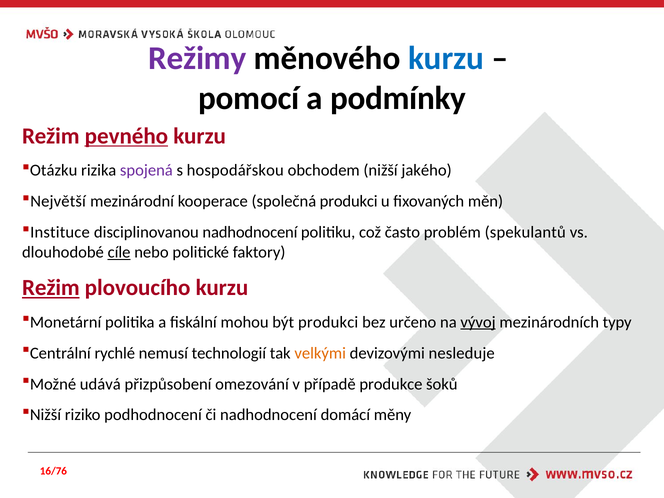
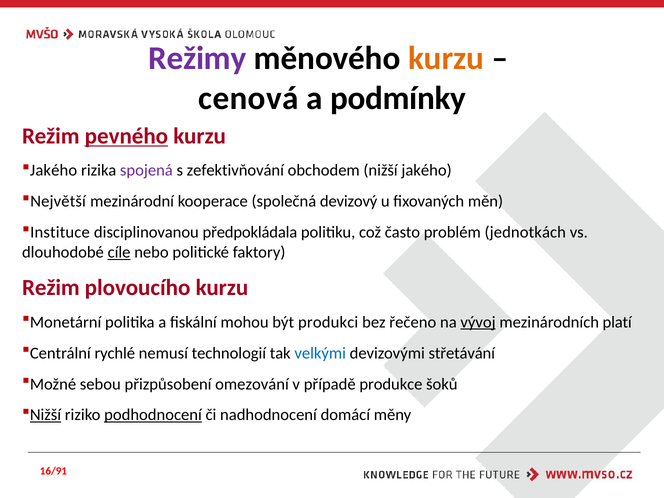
kurzu colour: blue -> orange (446, 58)
pomocí: pomocí -> cenová (248, 98)
Otázku: Otázku -> Jakého (54, 171)
hospodářskou: hospodářskou -> zefektivňování (235, 171)
společná produkci: produkci -> devizový (349, 201)
disciplinovanou nadhodnocení: nadhodnocení -> předpokládala (250, 232)
spekulantů: spekulantů -> jednotkách (525, 232)
Režim underline: present -> none (51, 288)
určeno: určeno -> řečeno (413, 322)
typy: typy -> platí (617, 322)
velkými colour: orange -> blue (320, 353)
nesleduje: nesleduje -> střetávání (462, 353)
udává: udává -> sebou (100, 384)
Nižší underline: none -> present (46, 415)
podhodnocení underline: none -> present (153, 415)
16/76: 16/76 -> 16/91 (53, 471)
